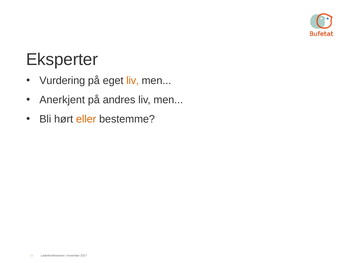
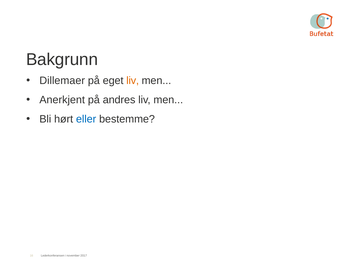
Eksperter: Eksperter -> Bakgrunn (62, 59)
Vurdering: Vurdering -> Dillemaer (62, 80)
eller colour: orange -> blue (86, 119)
